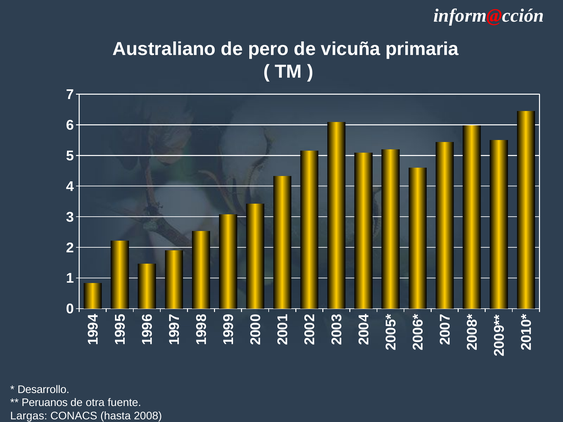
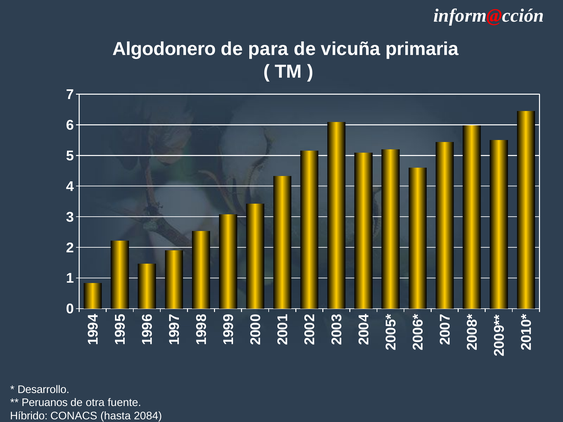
Australiano: Australiano -> Algodonero (164, 49)
pero: pero -> para (268, 49)
Largas: Largas -> Híbrido (29, 416)
2008: 2008 -> 2084 (148, 416)
